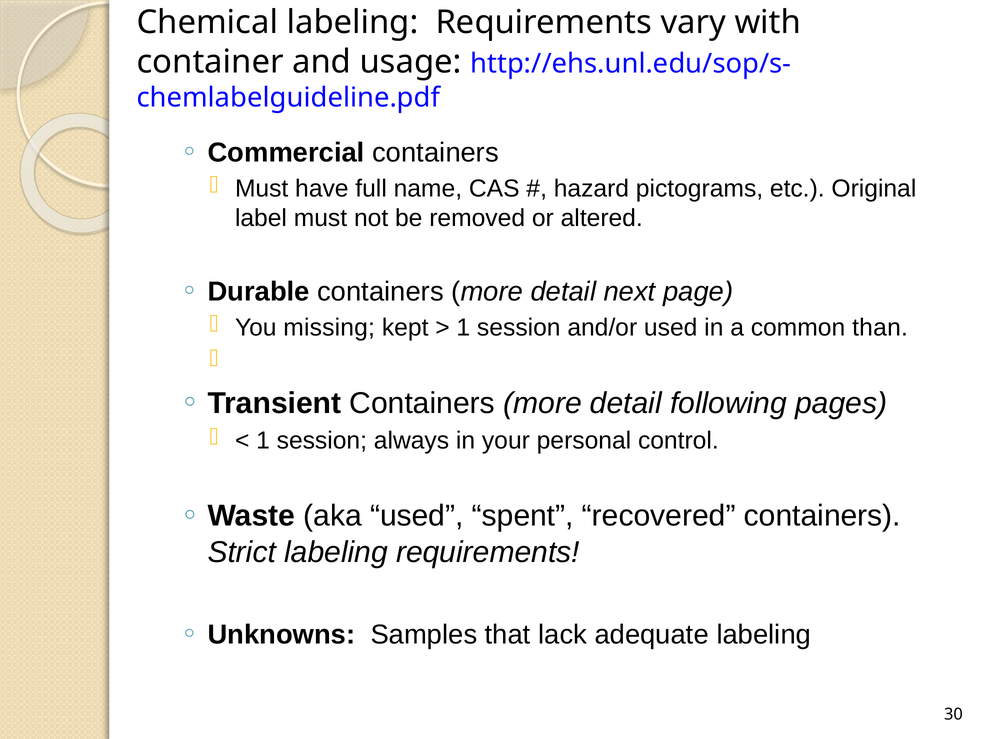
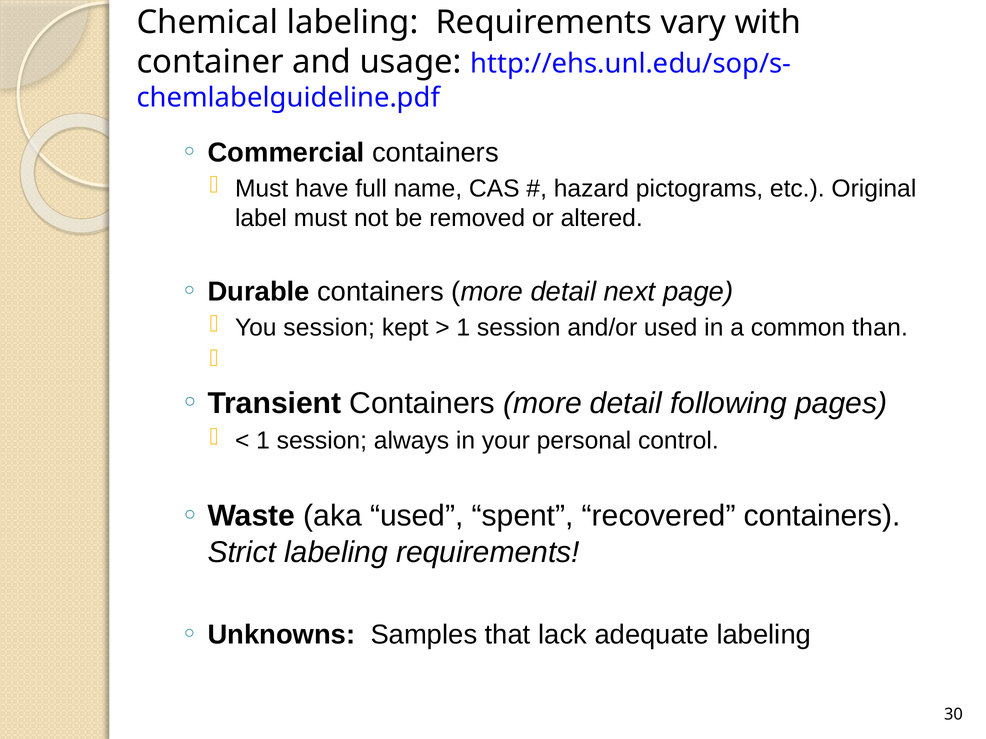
You missing: missing -> session (329, 328)
